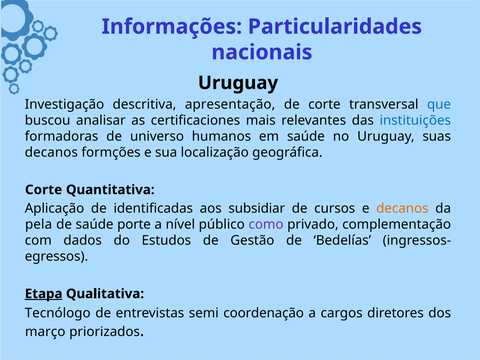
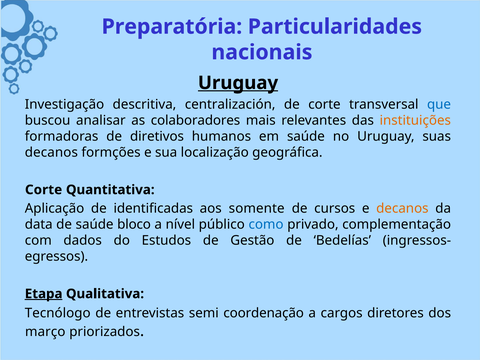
Informações: Informações -> Preparatória (172, 27)
Uruguay underline: none -> present (238, 83)
apresentação: apresentação -> centralización (230, 104)
certificaciones: certificaciones -> colaboradores (196, 120)
instituições colour: blue -> orange (415, 120)
universo: universo -> diretivos (157, 136)
subsidiar: subsidiar -> somente (257, 208)
pela: pela -> data (39, 224)
porte: porte -> bloco (134, 224)
como colour: purple -> blue (266, 224)
